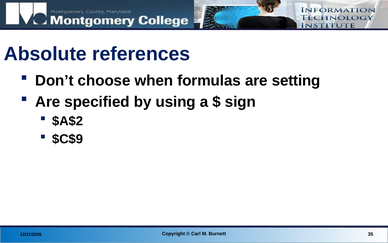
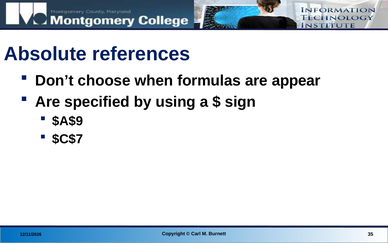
setting: setting -> appear (296, 80)
$A$2: $A$2 -> $A$9 (68, 121)
$C$9: $C$9 -> $C$7 (68, 139)
